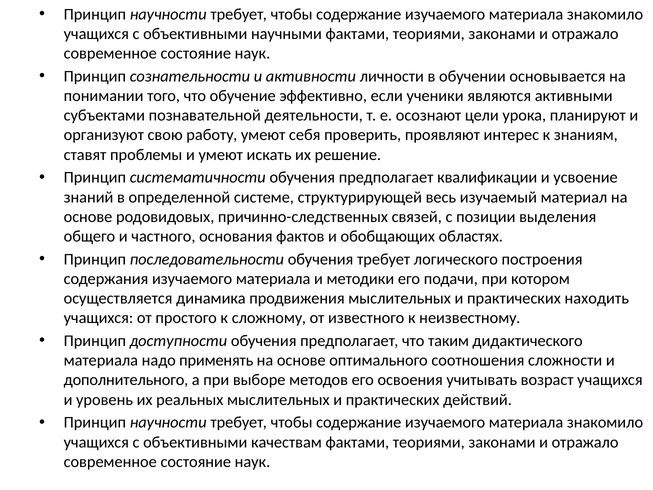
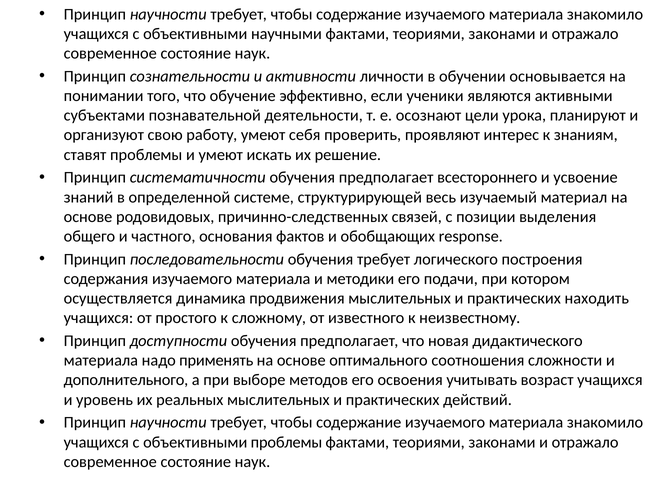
квалификации: квалификации -> всестороннего (487, 177)
областях: областях -> response (471, 236)
таким: таким -> новая (448, 341)
объективными качествам: качествам -> проблемы (287, 442)
